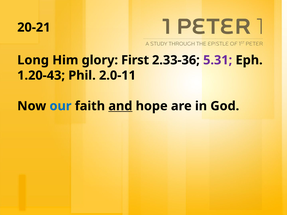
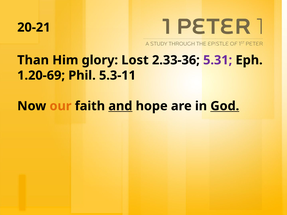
Long: Long -> Than (33, 60)
First: First -> Lost (135, 60)
1.20-43: 1.20-43 -> 1.20-69 (41, 76)
2.0-11: 2.0-11 -> 5.3-11 (117, 76)
our colour: blue -> orange (61, 106)
God underline: none -> present (225, 106)
